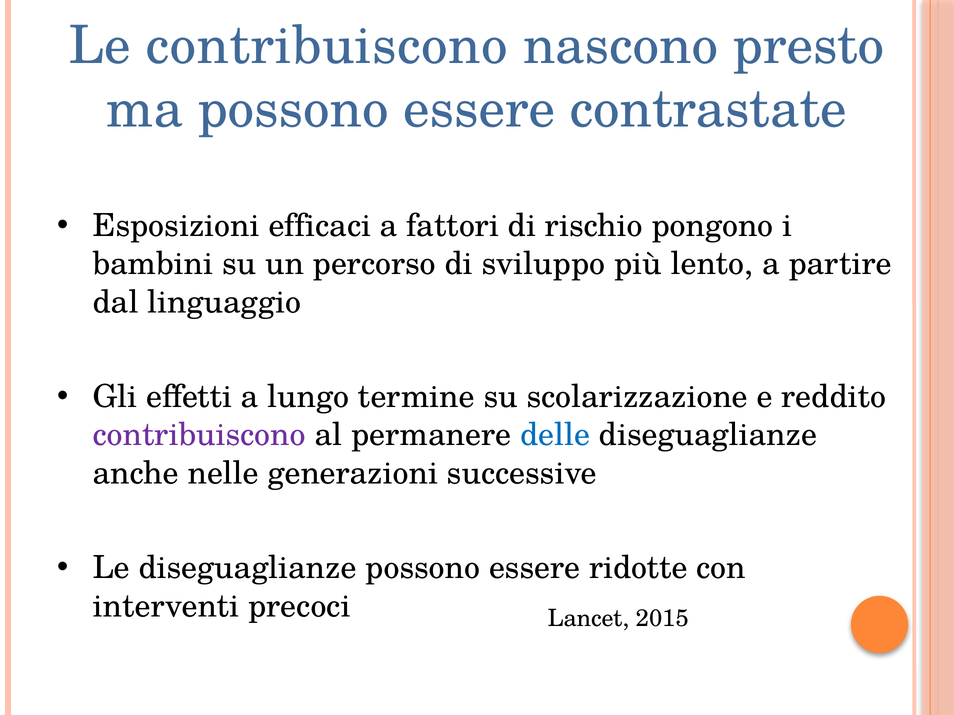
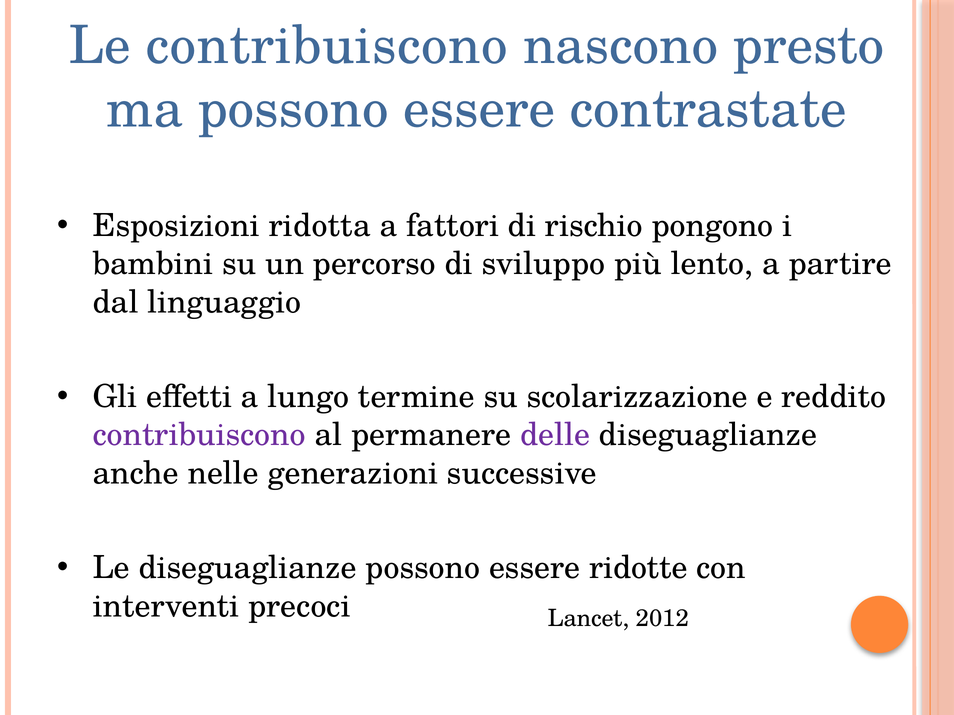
efficaci: efficaci -> ridotta (320, 226)
delle colour: blue -> purple (555, 435)
2015: 2015 -> 2012 (662, 619)
